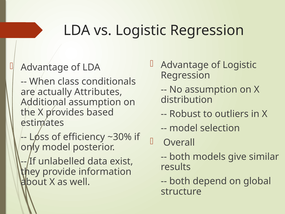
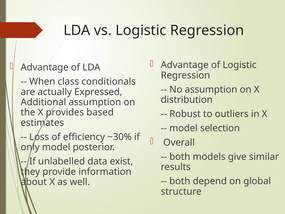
Attributes: Attributes -> Expressed (98, 92)
